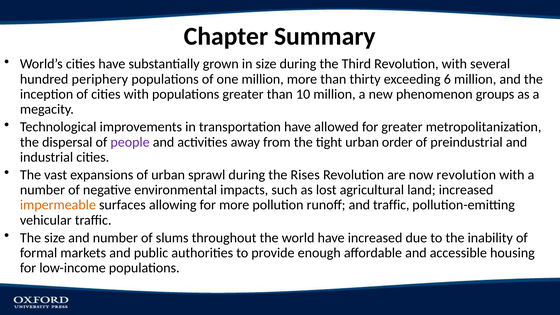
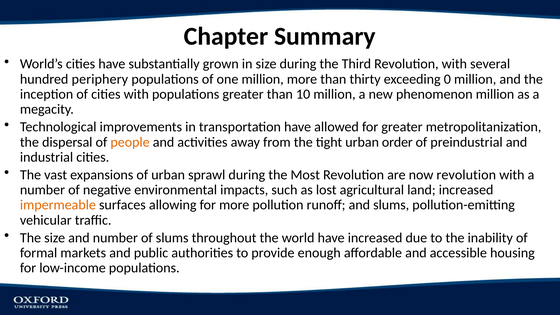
6: 6 -> 0 (447, 79)
phenomenon groups: groups -> million (495, 94)
people colour: purple -> orange (130, 142)
Rises: Rises -> Most (305, 175)
and traffic: traffic -> slums (391, 205)
